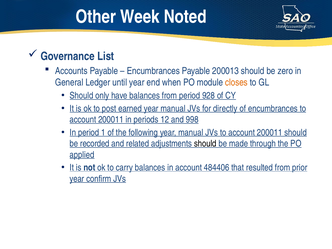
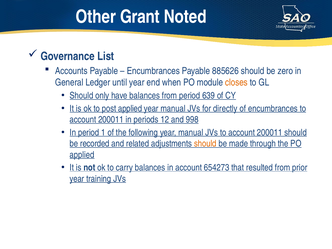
Week: Week -> Grant (140, 17)
200013: 200013 -> 885626 (225, 71)
928: 928 -> 639 (209, 96)
post earned: earned -> applied (130, 109)
should colour: black -> orange (205, 144)
484406: 484406 -> 654273 (217, 168)
confirm: confirm -> training (99, 179)
